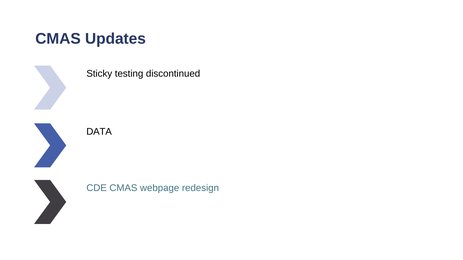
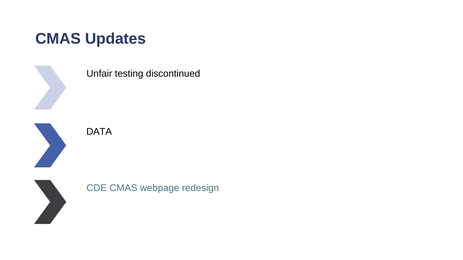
Sticky: Sticky -> Unfair (99, 74)
